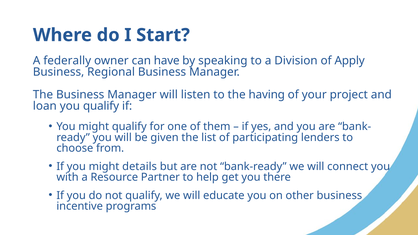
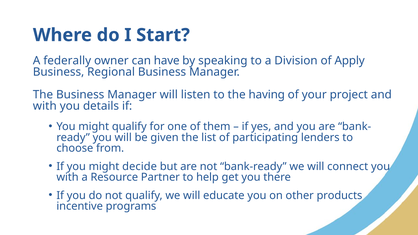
loan: loan -> with (45, 106)
you qualify: qualify -> details (101, 106)
details: details -> decide (140, 167)
other business: business -> products (339, 196)
